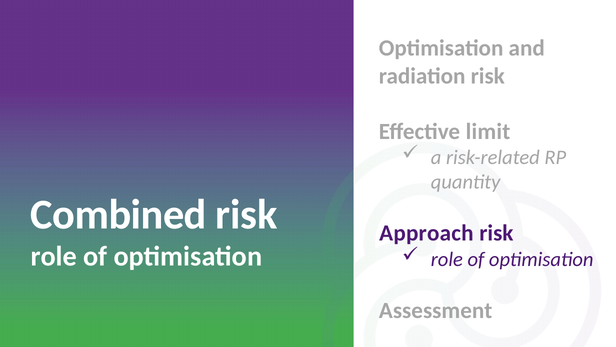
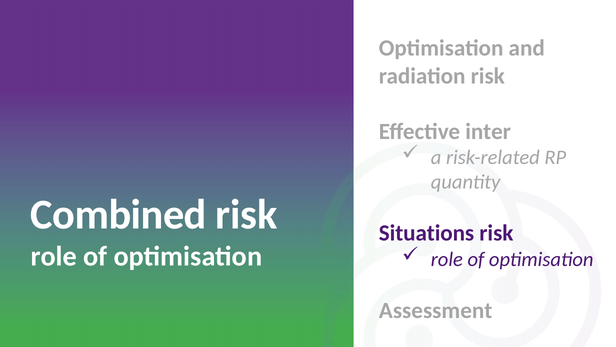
limit: limit -> inter (488, 131)
Approach: Approach -> Situations (427, 233)
